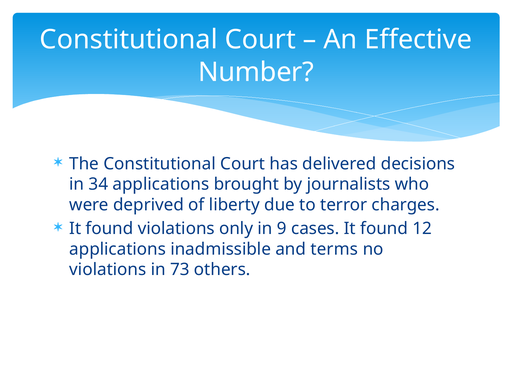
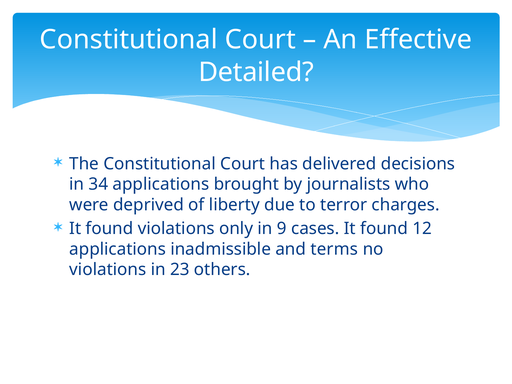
Number: Number -> Detailed (256, 72)
73: 73 -> 23 (180, 270)
